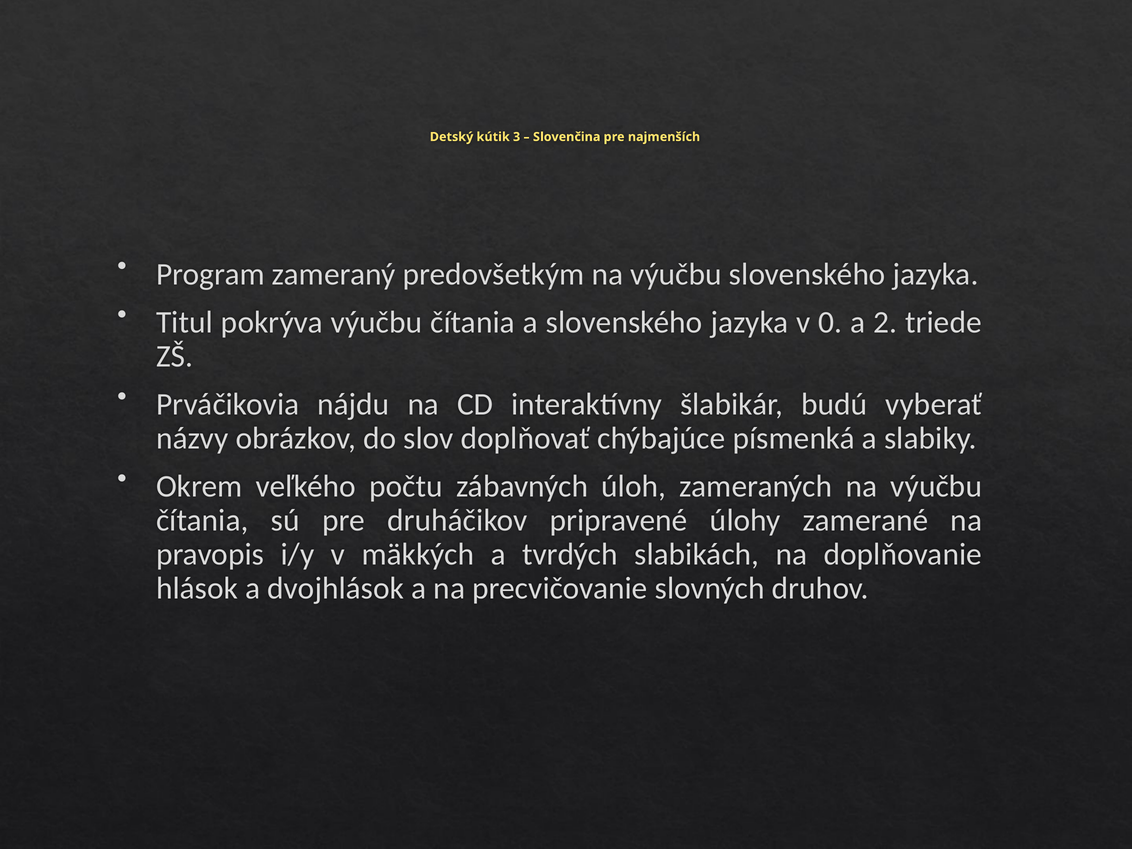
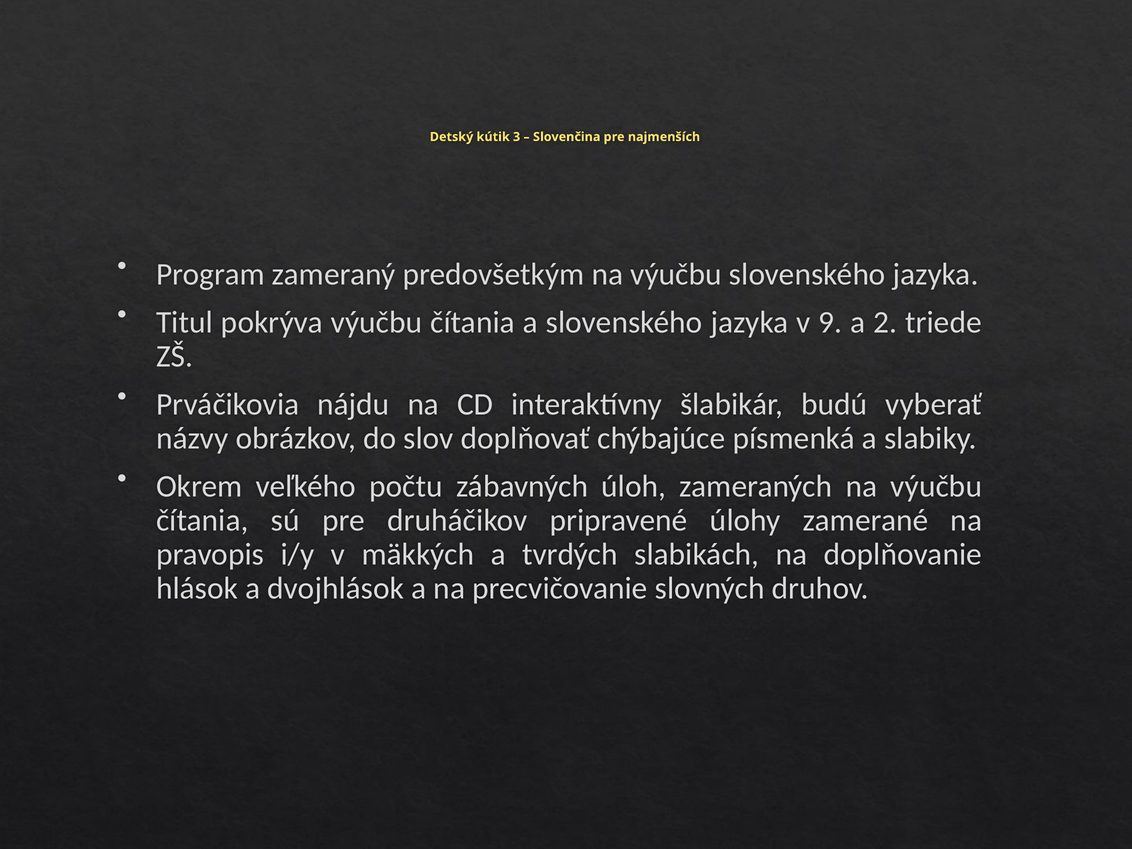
0: 0 -> 9 (830, 322)
